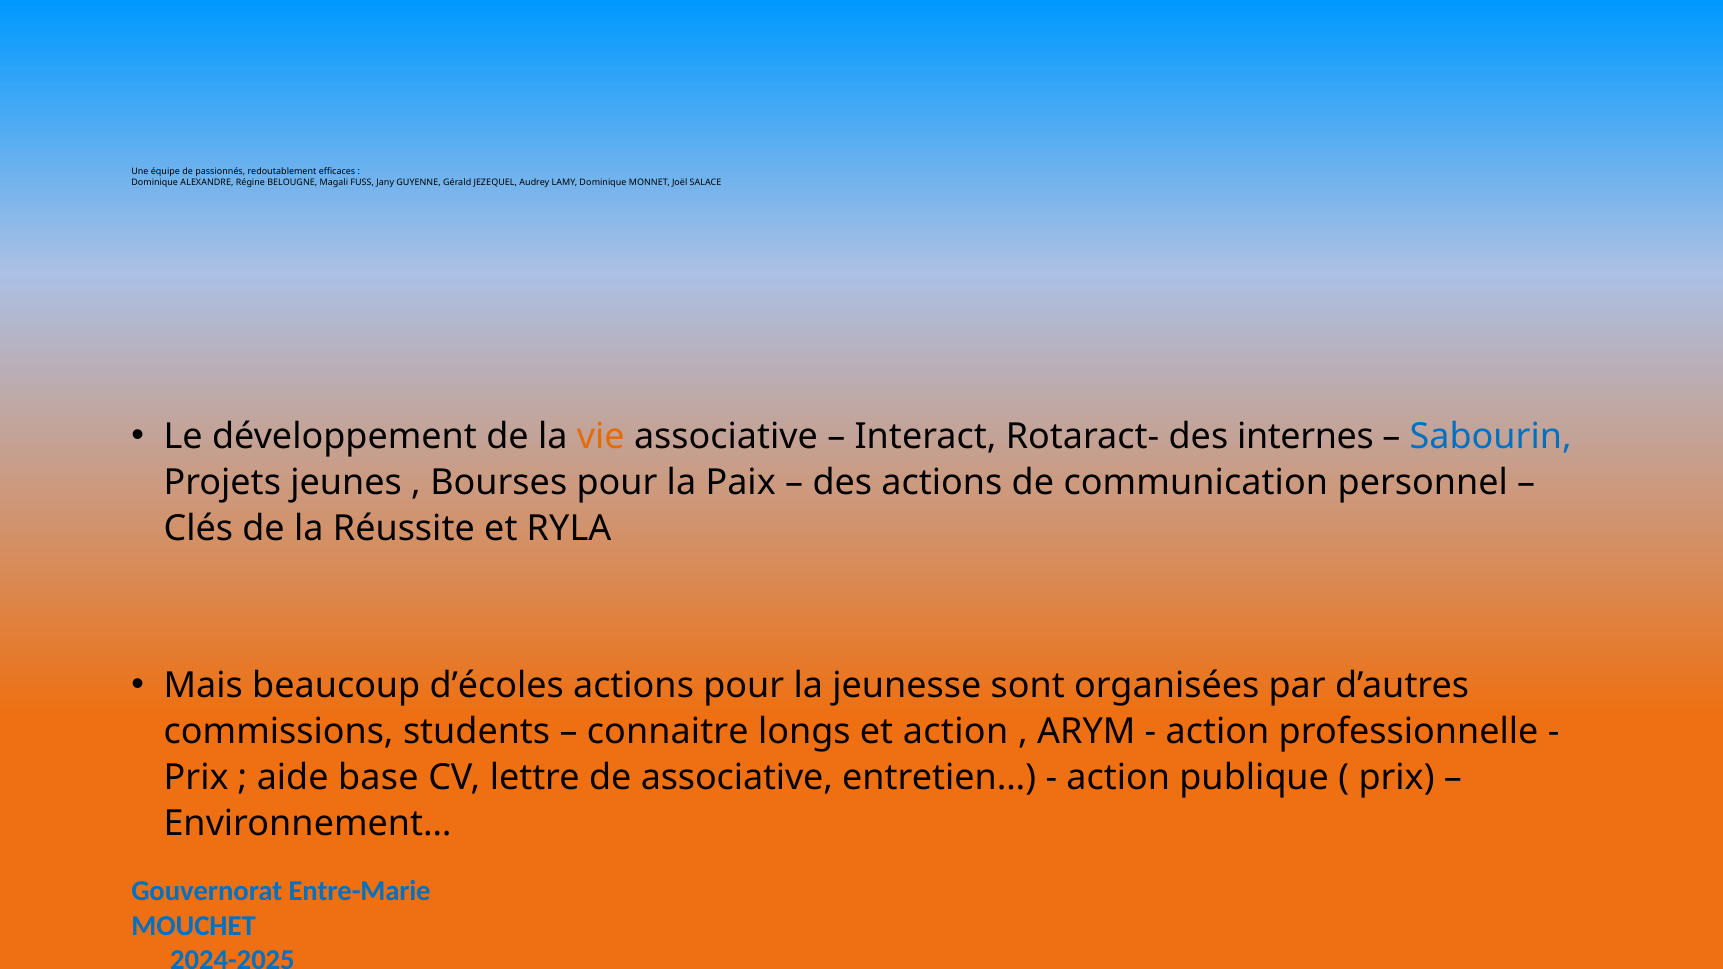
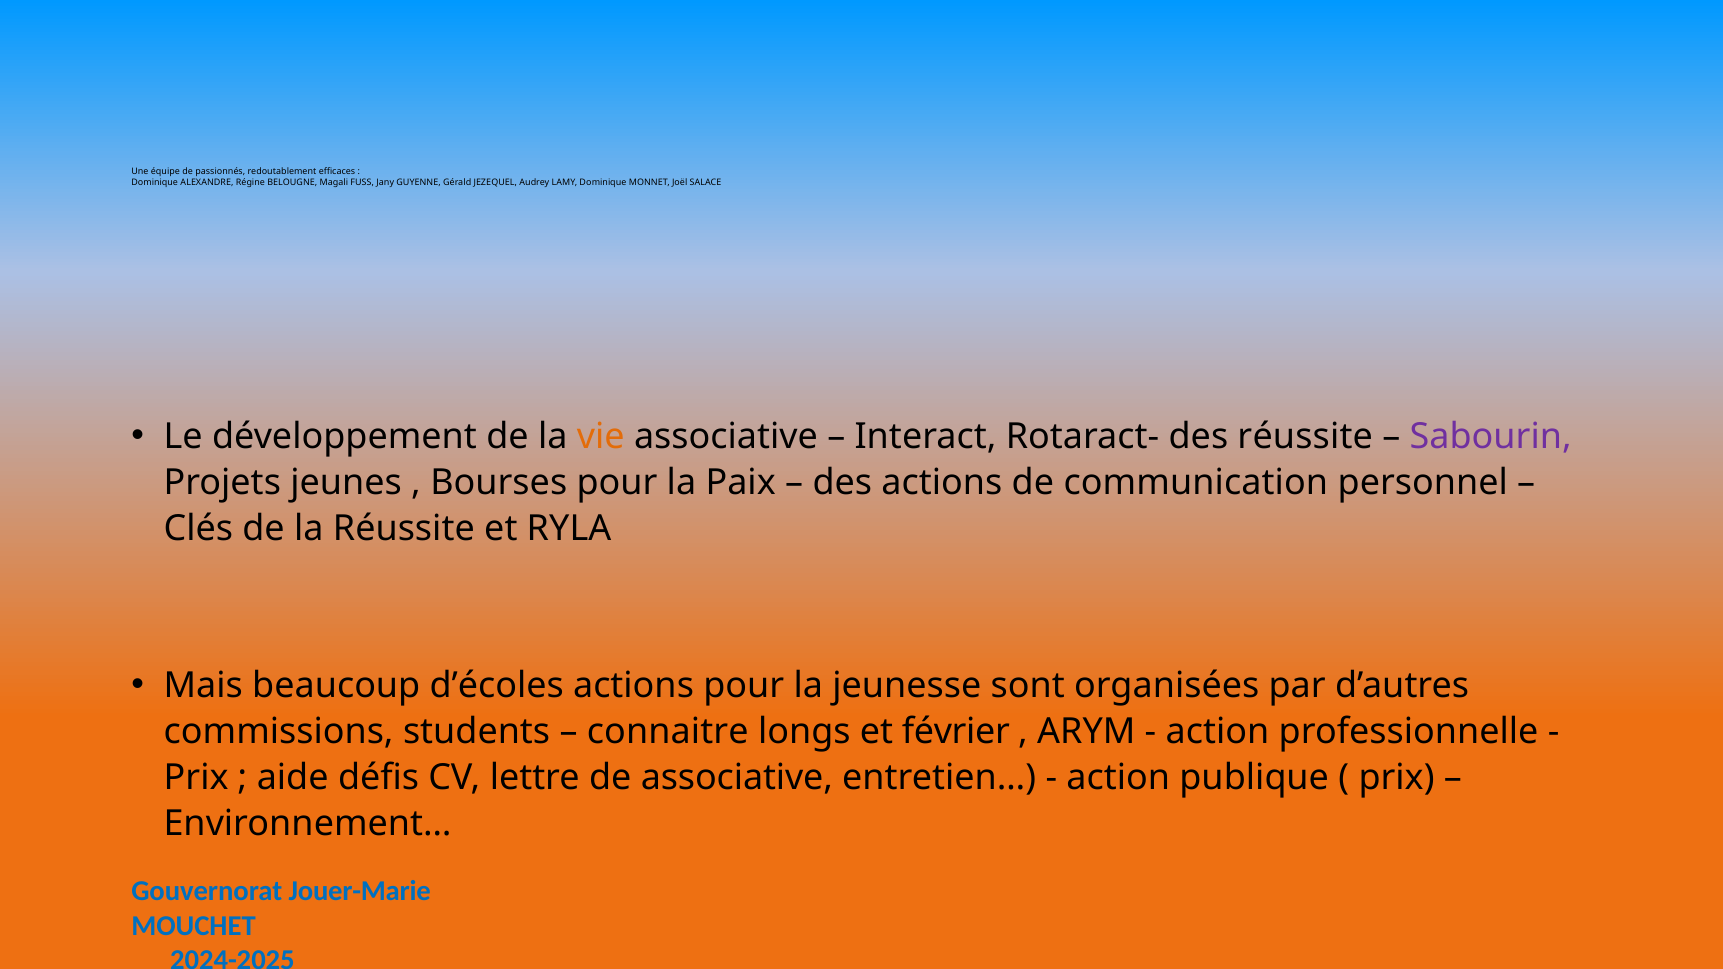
des internes: internes -> réussite (1305, 436)
Sabourin colour: blue -> purple (1491, 436)
et action: action -> février (956, 731)
base: base -> défis (379, 778)
Entre-Marie: Entre-Marie -> Jouer-Marie (360, 892)
